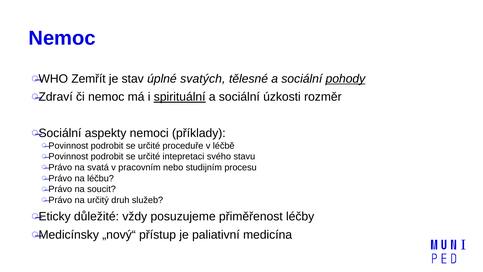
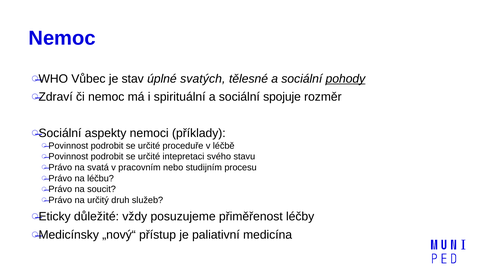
Zemřít: Zemřít -> Vůbec (88, 79)
spirituální underline: present -> none (180, 97)
úzkosti: úzkosti -> spojuje (282, 97)
